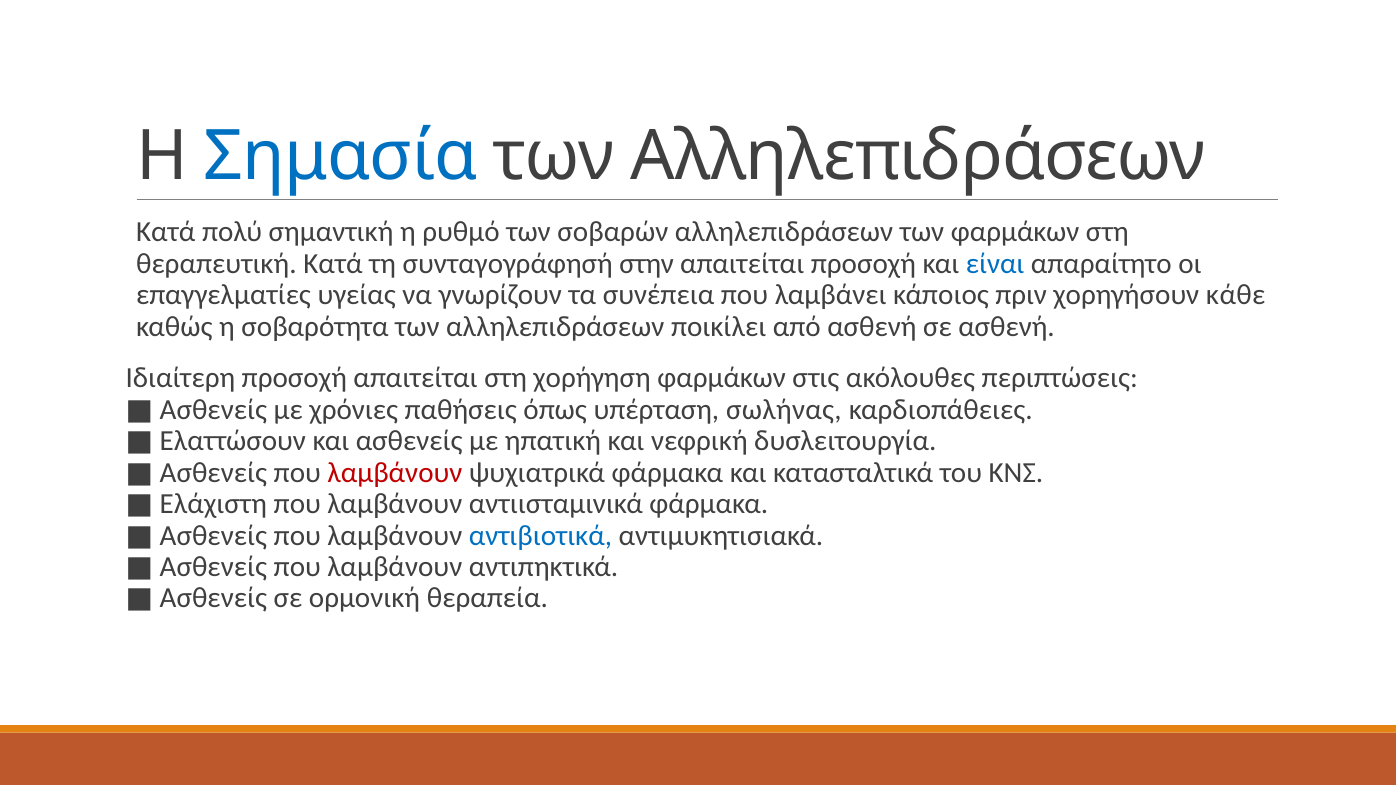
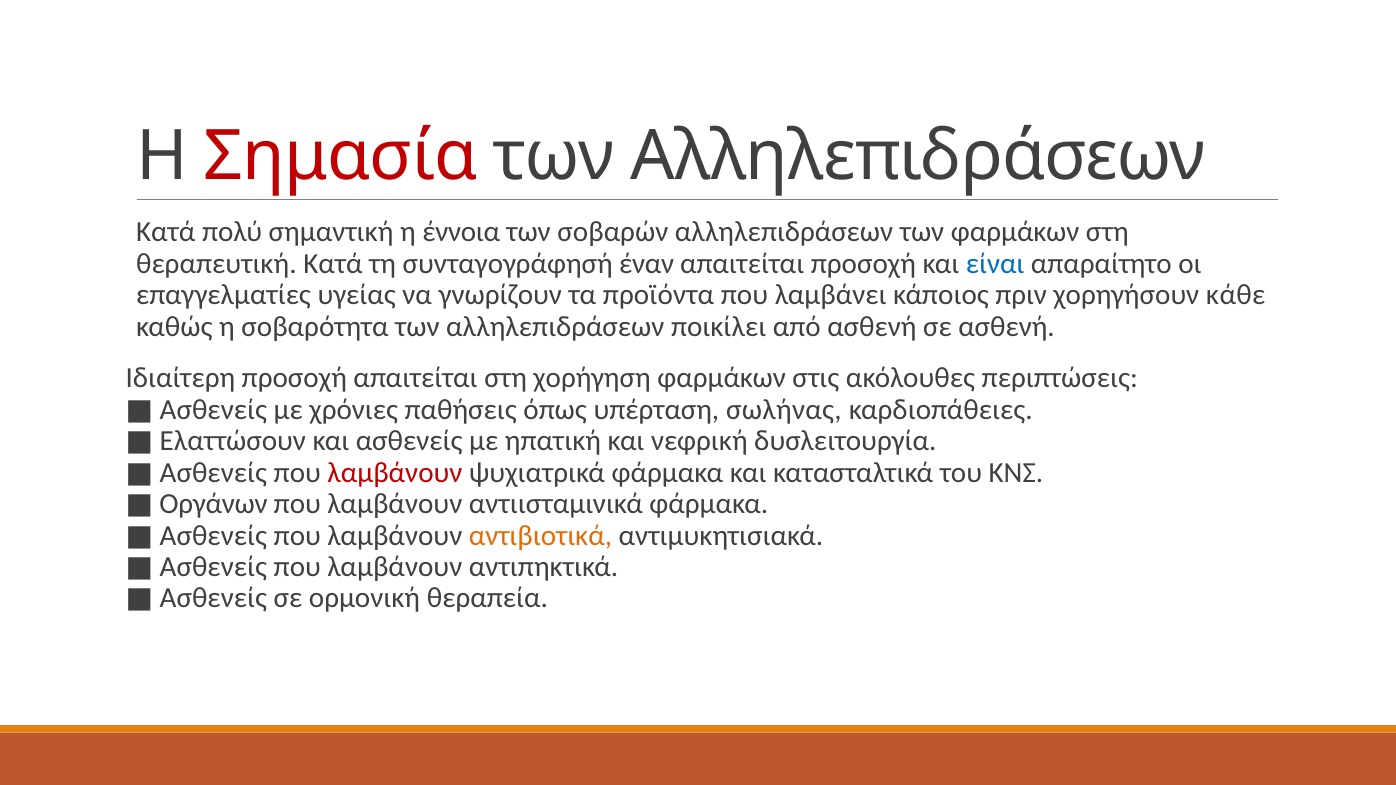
Σημασία colour: blue -> red (341, 156)
ρυθμό: ρυθμό -> έννοια (461, 232)
στην: στην -> έναν (647, 264)
συνέπεια: συνέπεια -> προϊόντα (658, 295)
Ελάχιστη: Ελάχιστη -> Οργάνων (213, 504)
αντιβιοτικά colour: blue -> orange (540, 536)
